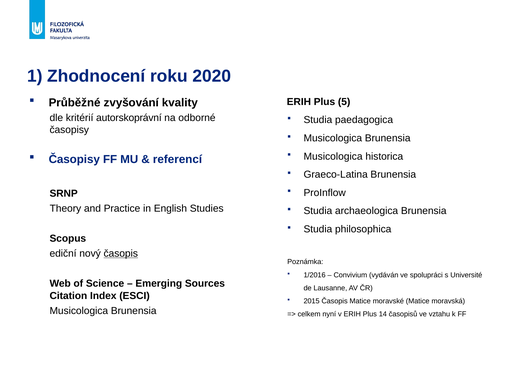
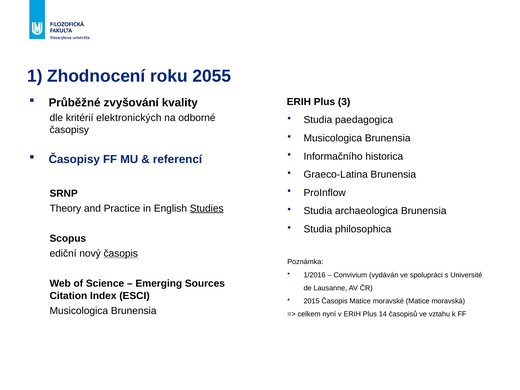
2020: 2020 -> 2055 (212, 76)
5: 5 -> 3 (344, 102)
autorskoprávní: autorskoprávní -> elektronických (129, 118)
Musicologica: Musicologica -> Informačního (333, 156)
Studies underline: none -> present (207, 208)
